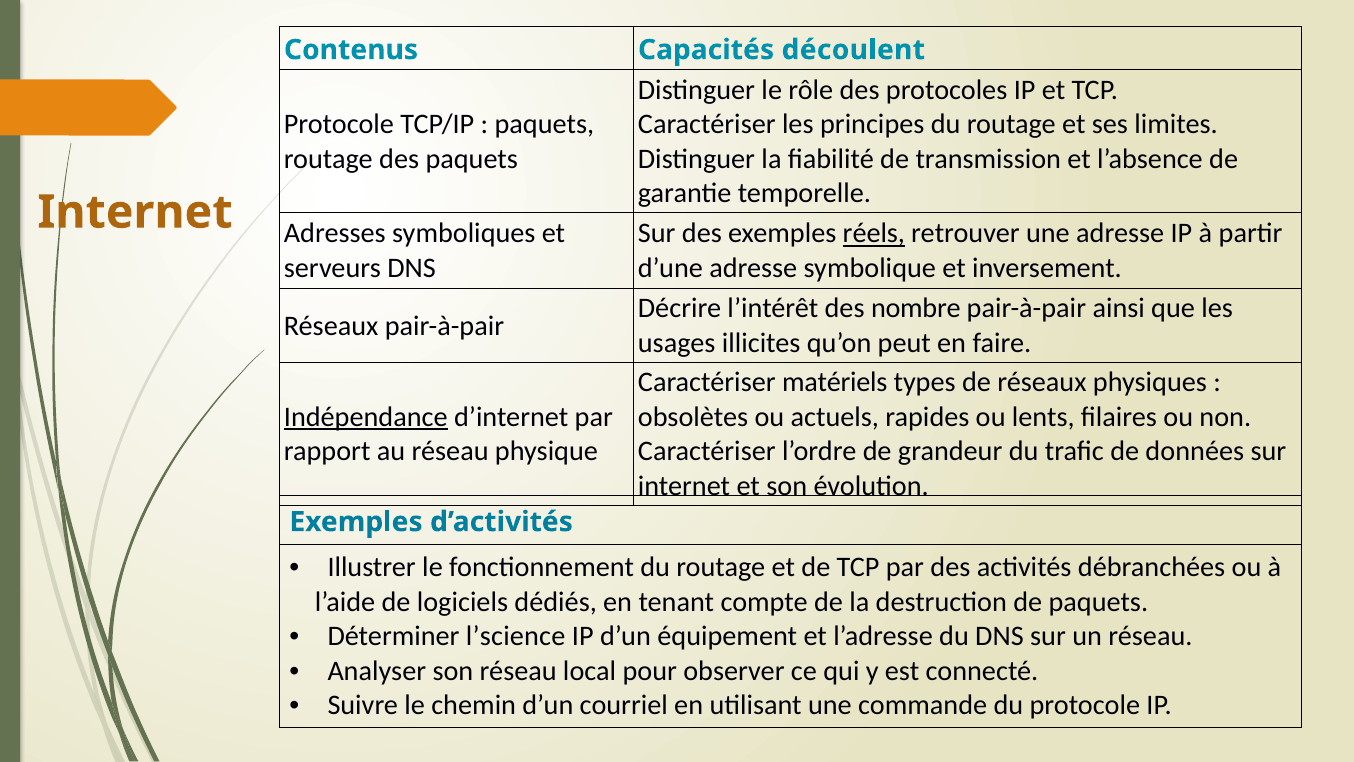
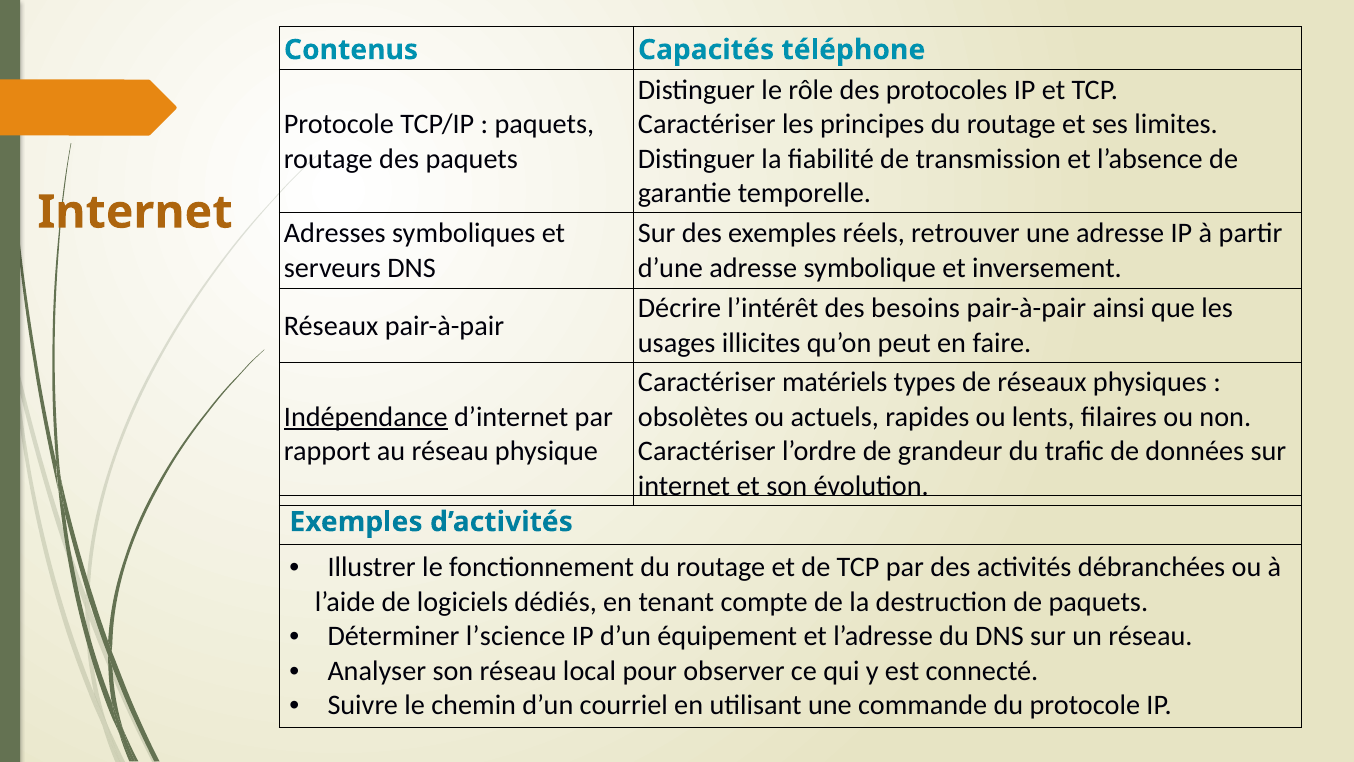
découlent: découlent -> téléphone (853, 50)
réels underline: present -> none (874, 234)
nombre: nombre -> besoins (916, 308)
